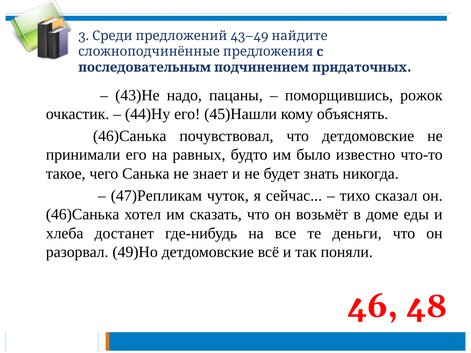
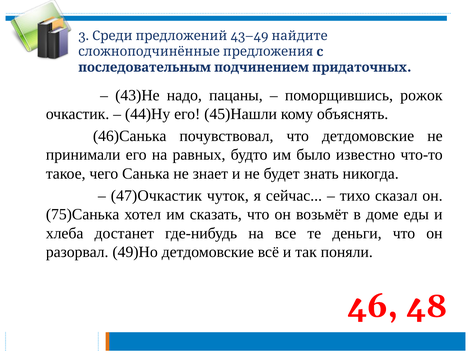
47)Репликам: 47)Репликам -> 47)Очкастик (156, 196)
46)Санька: 46)Санька -> 75)Санька (83, 215)
